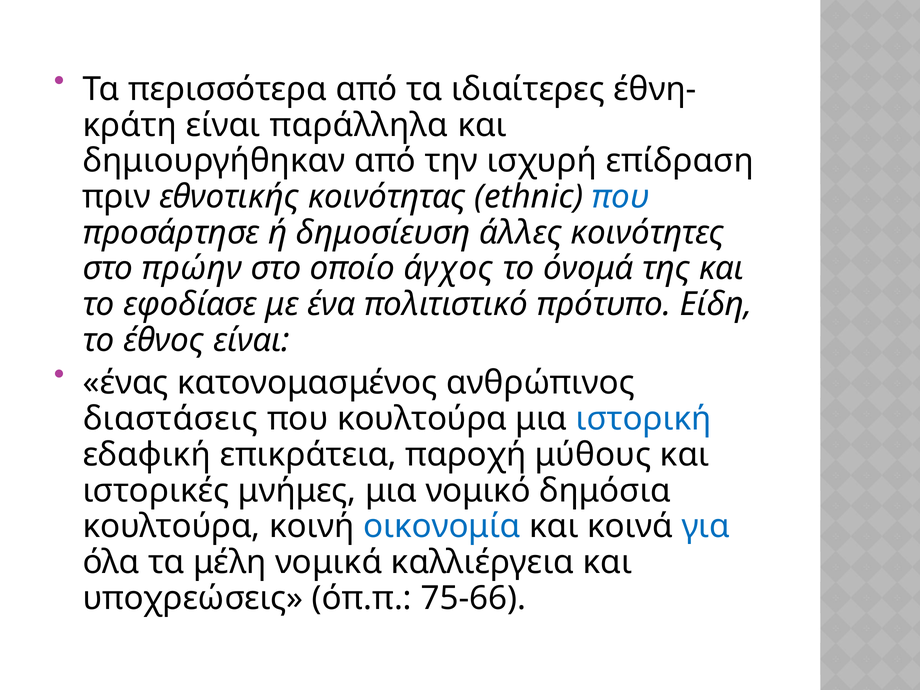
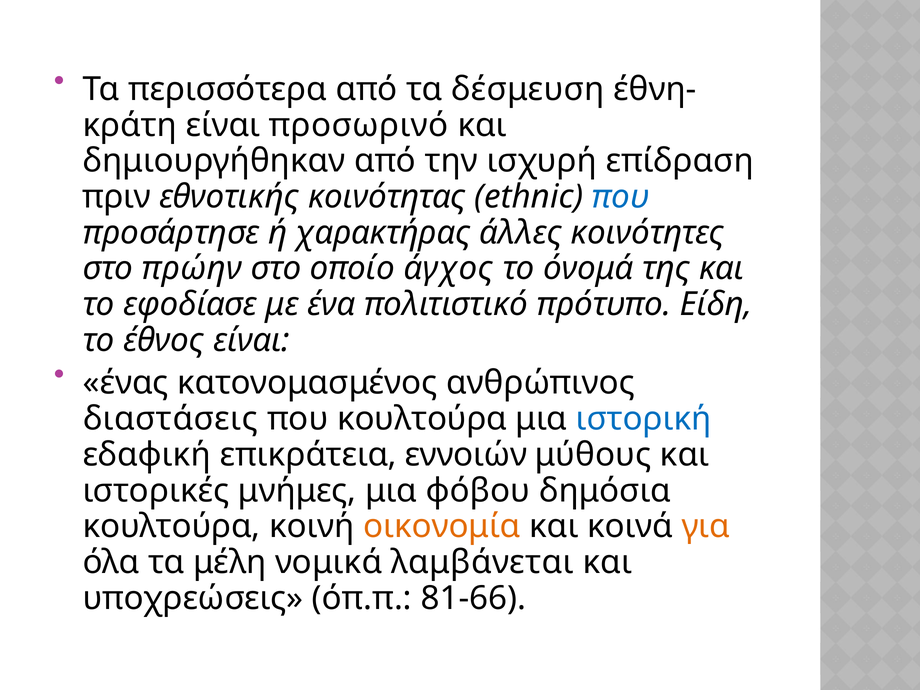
ιδιαίτερες: ιδιαίτερες -> δέσμευση (528, 89)
παράλληλα: παράλληλα -> προσωρινό (359, 125)
δημοσίευση: δημοσίευση -> χαρακτήρας (383, 233)
παροχή: παροχή -> εννοιών (466, 455)
νομικό: νομικό -> φόβου (478, 491)
οικονομία colour: blue -> orange (442, 526)
για colour: blue -> orange (706, 526)
καλλιέργεια: καλλιέργεια -> λαμβάνεται (482, 562)
75-66: 75-66 -> 81-66 (473, 598)
